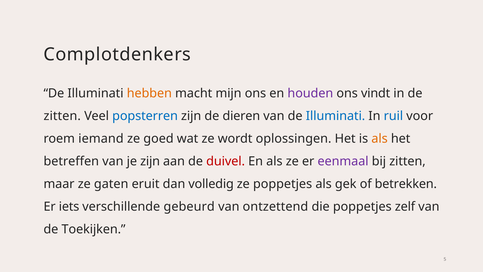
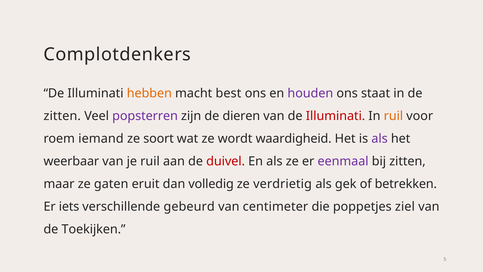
mijn: mijn -> best (228, 93)
vindt: vindt -> staat (376, 93)
popsterren colour: blue -> purple (145, 116)
Illuminati colour: blue -> red (335, 116)
ruil colour: blue -> orange (393, 116)
goed: goed -> soort (159, 139)
oplossingen: oplossingen -> waardigheid (294, 139)
als colour: orange -> purple (380, 139)
betreffen: betreffen -> weerbaar (71, 161)
je zijn: zijn -> ruil (150, 161)
ze poppetjes: poppetjes -> verdrietig (283, 184)
ontzettend: ontzettend -> centimeter (275, 206)
zelf: zelf -> ziel (405, 206)
